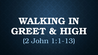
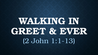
HIGH: HIGH -> EVER (73, 31)
